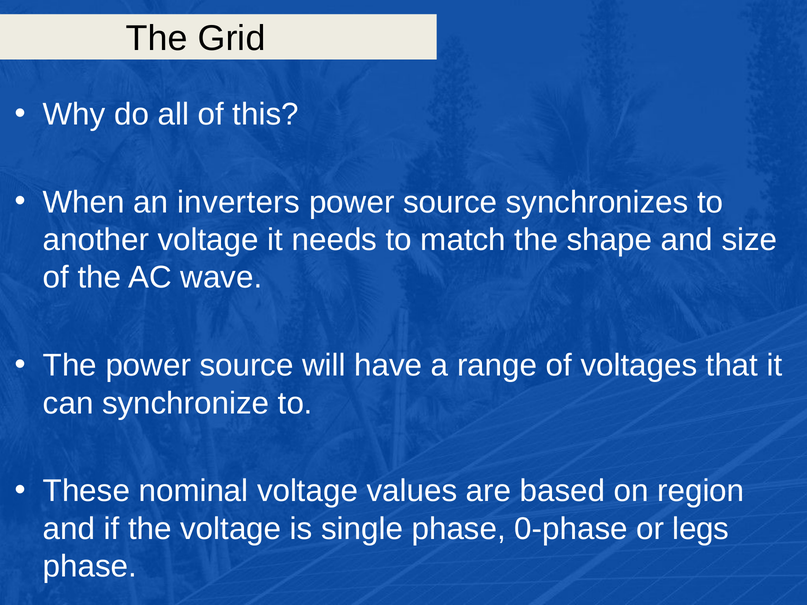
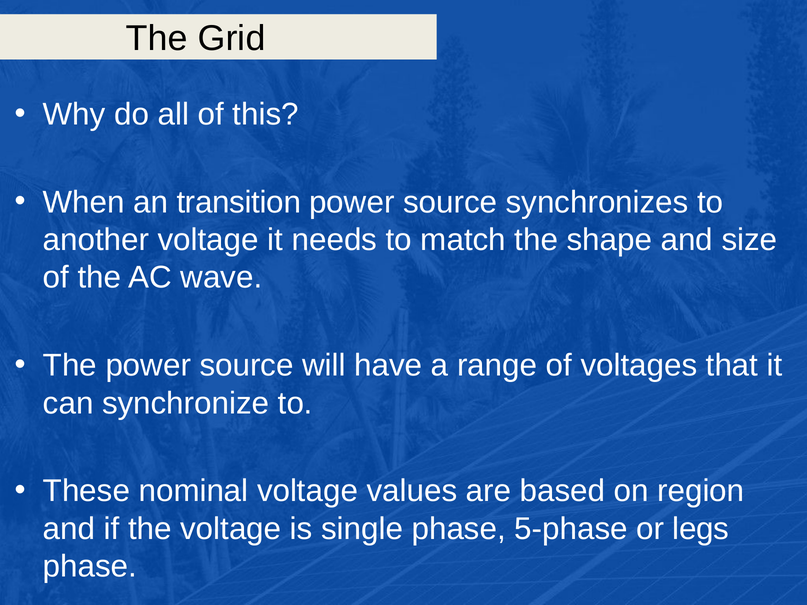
inverters: inverters -> transition (239, 202)
0-phase: 0-phase -> 5-phase (571, 529)
